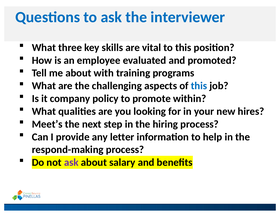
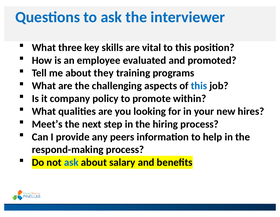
with: with -> they (104, 73)
letter: letter -> peers (122, 137)
ask colour: purple -> blue (71, 162)
